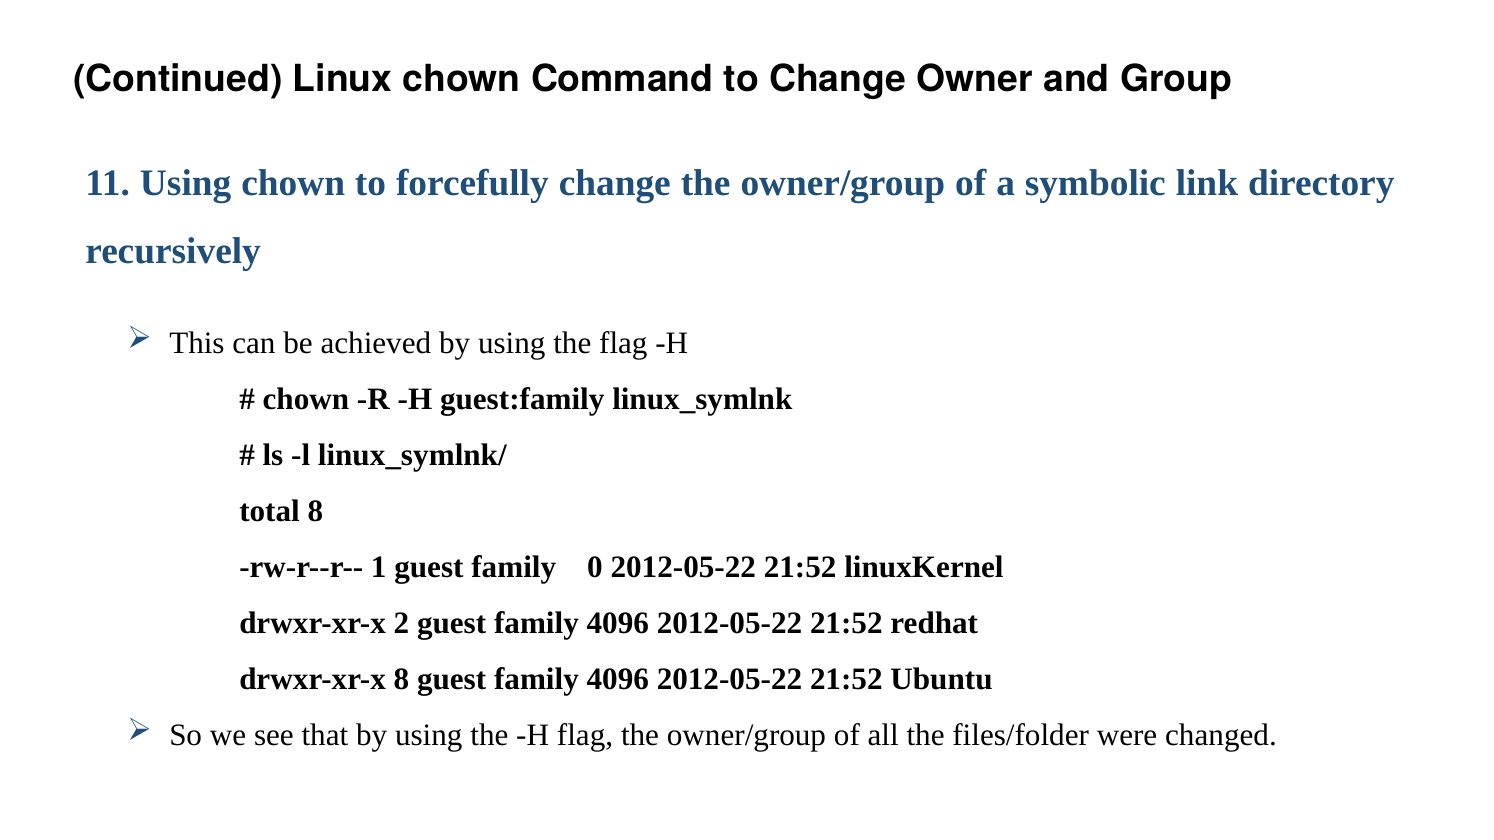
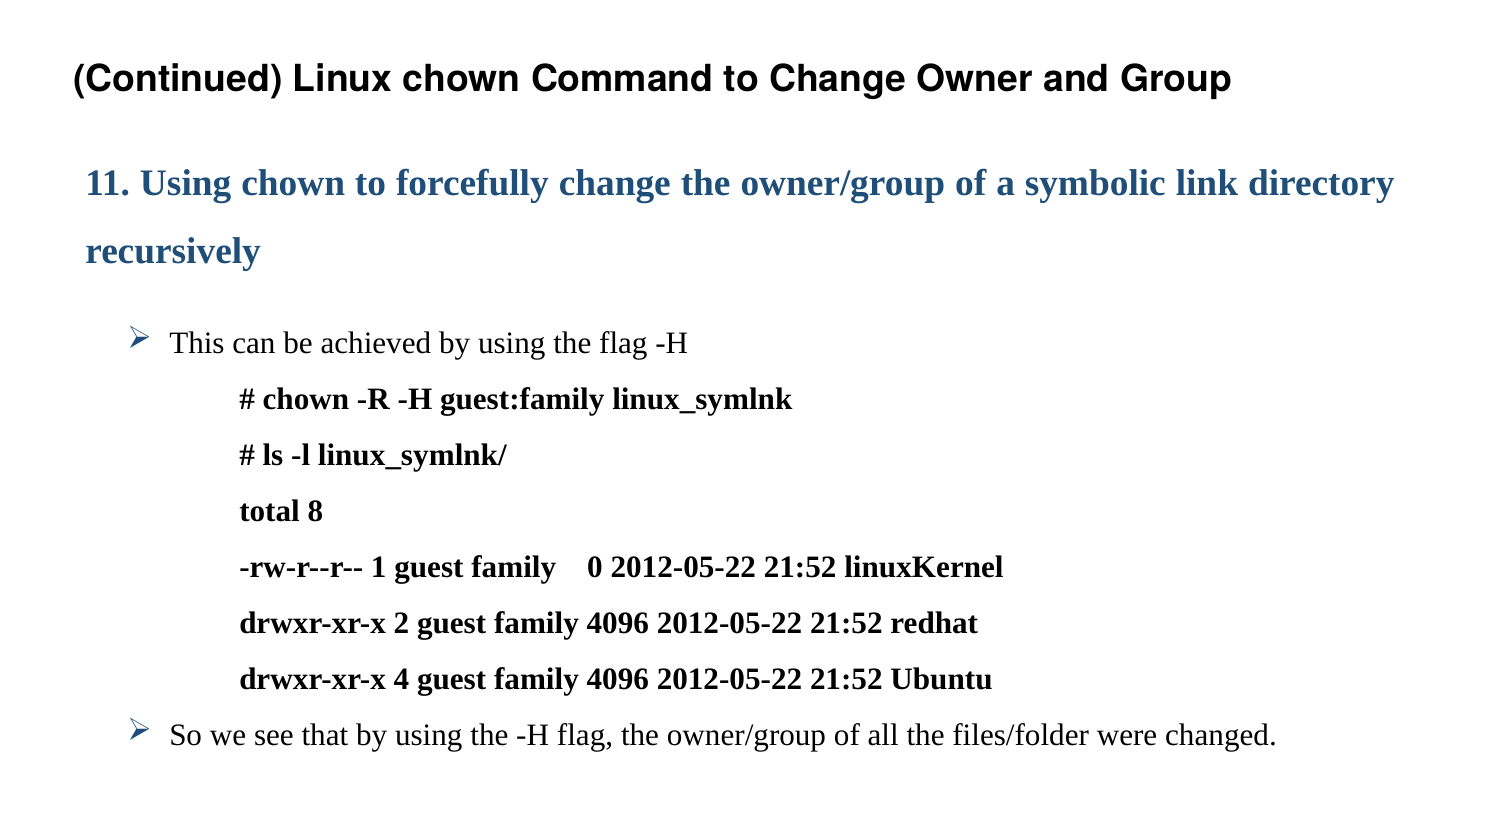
drwxr-xr-x 8: 8 -> 4 (401, 680)
